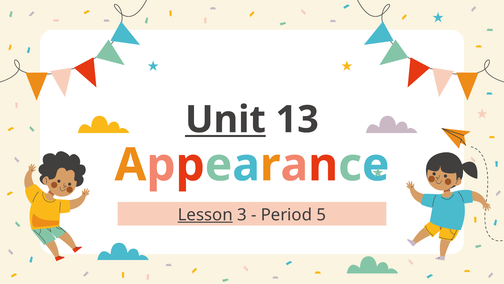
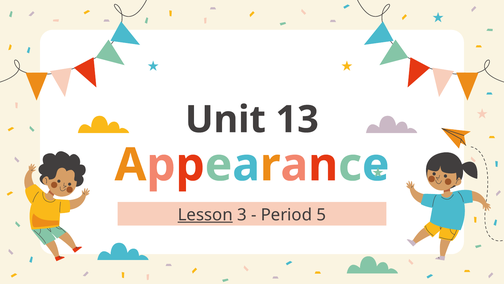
Unit underline: present -> none (225, 119)
